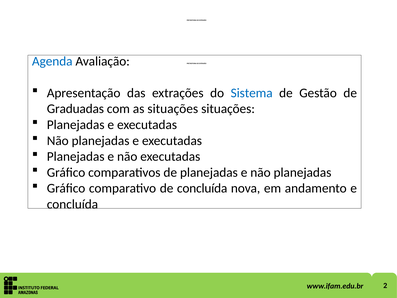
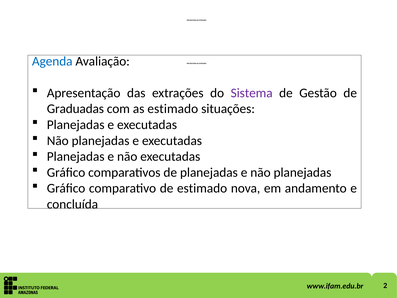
Sistema colour: blue -> purple (252, 93)
as situações: situações -> estimado (173, 109)
de concluída: concluída -> estimado (202, 188)
